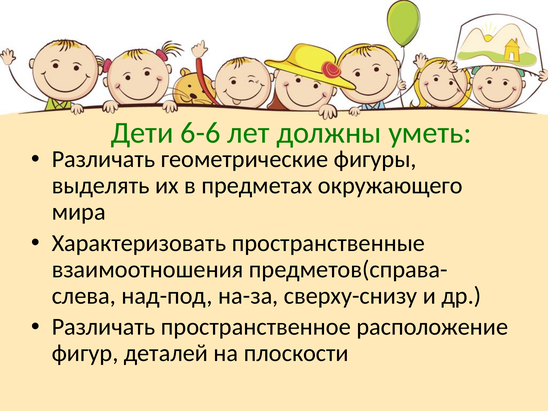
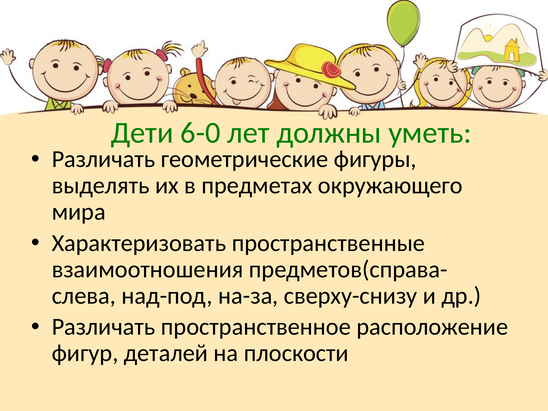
6-6: 6-6 -> 6-0 (200, 133)
